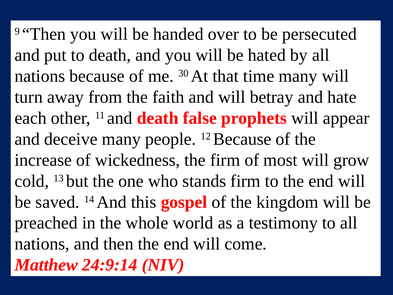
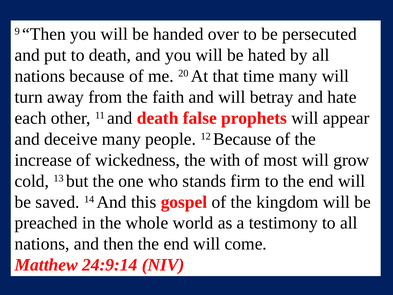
30: 30 -> 20 (183, 73)
the firm: firm -> with (225, 160)
